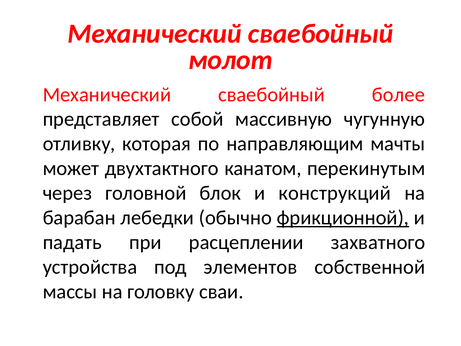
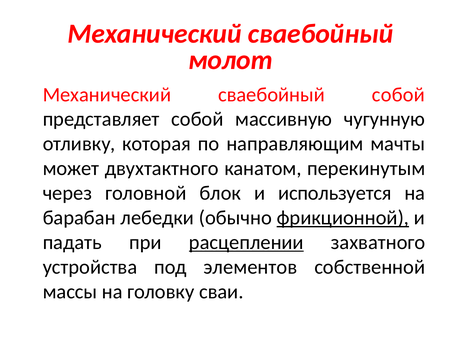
сваебойный более: более -> собой (398, 95)
конструкций: конструкций -> используется (335, 193)
расцеплении underline: none -> present (246, 242)
